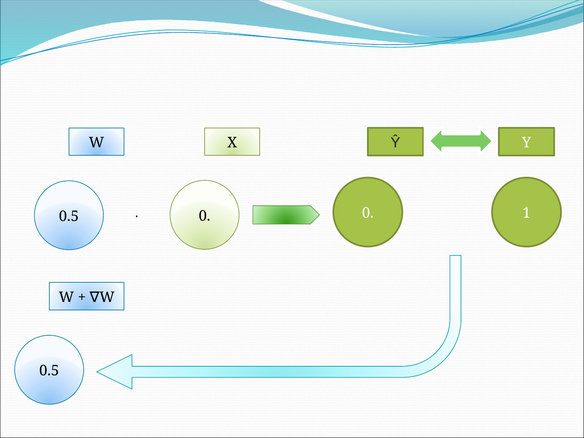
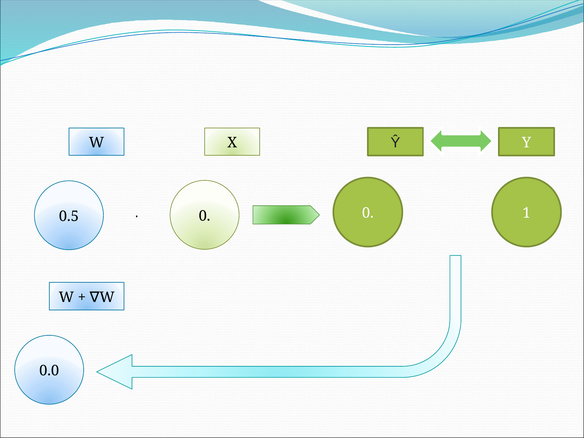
0.5: 0.5 -> 0.0 (49, 371)
